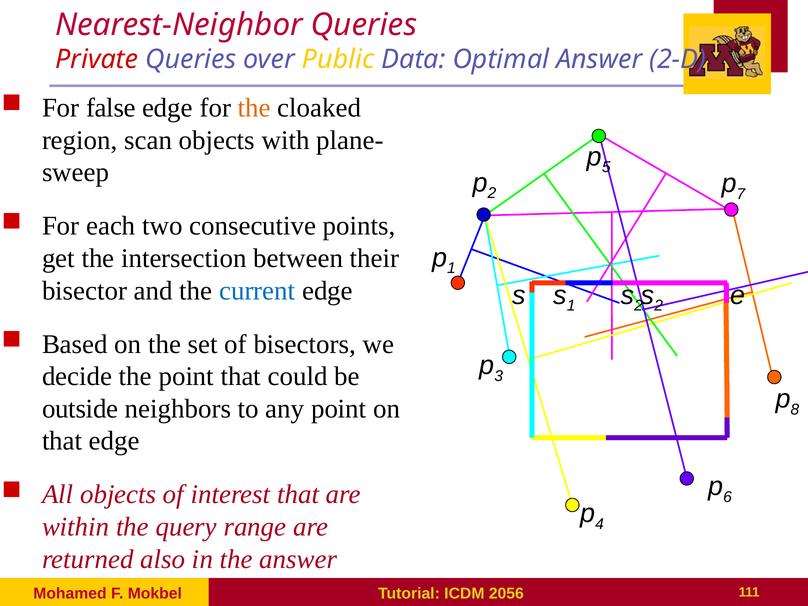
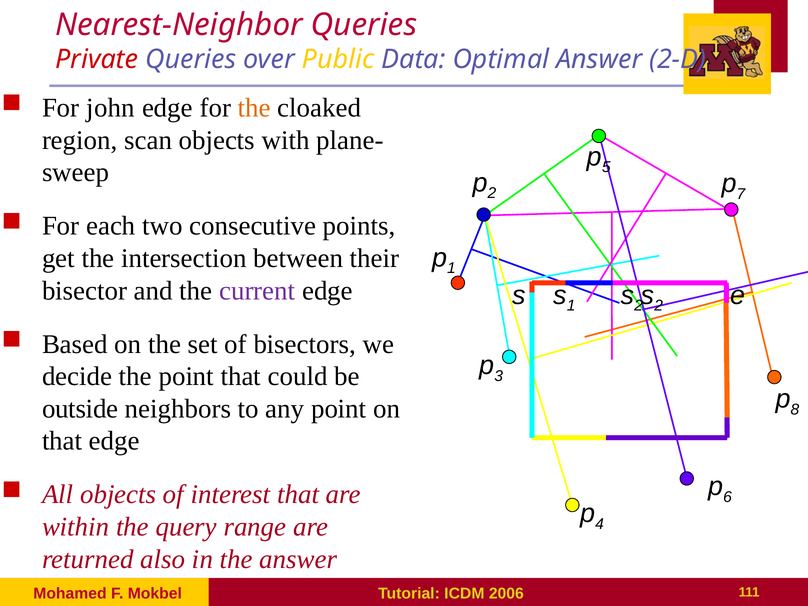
false: false -> john (111, 108)
current colour: blue -> purple (257, 291)
2056: 2056 -> 2006 (506, 594)
